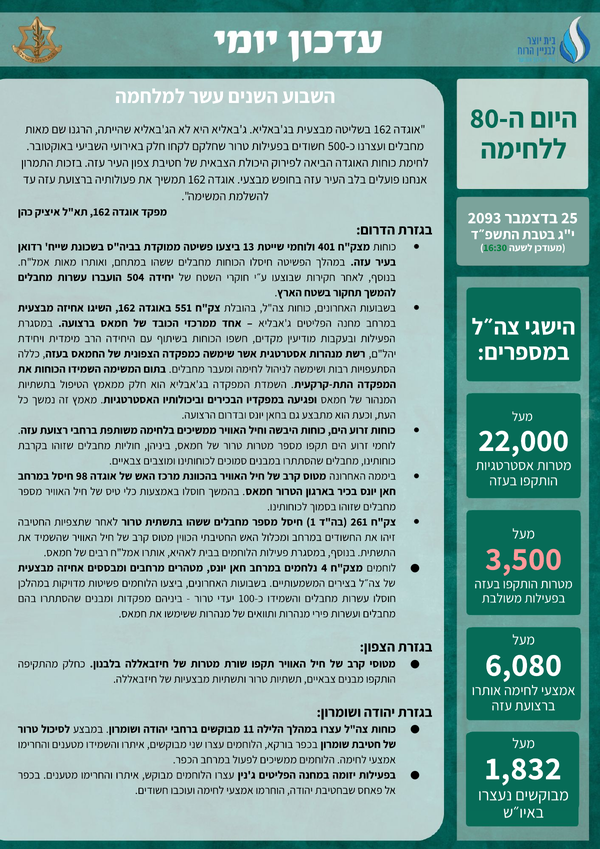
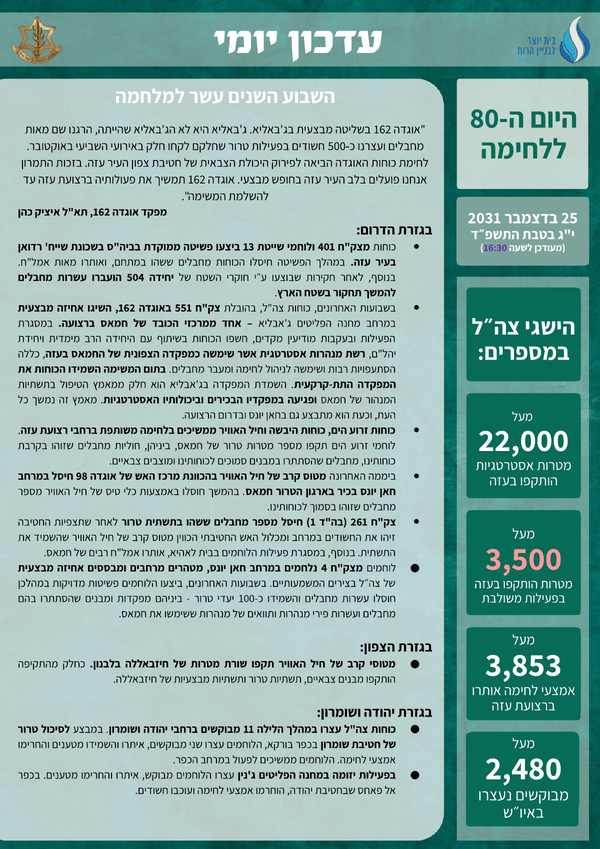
2093: 2093 -> 2031 (484, 218)
16:30 colour: green -> purple (495, 248)
6,080: 6,080 -> 3,853 (523, 665)
1,832: 1,832 -> 2,480 (523, 769)
